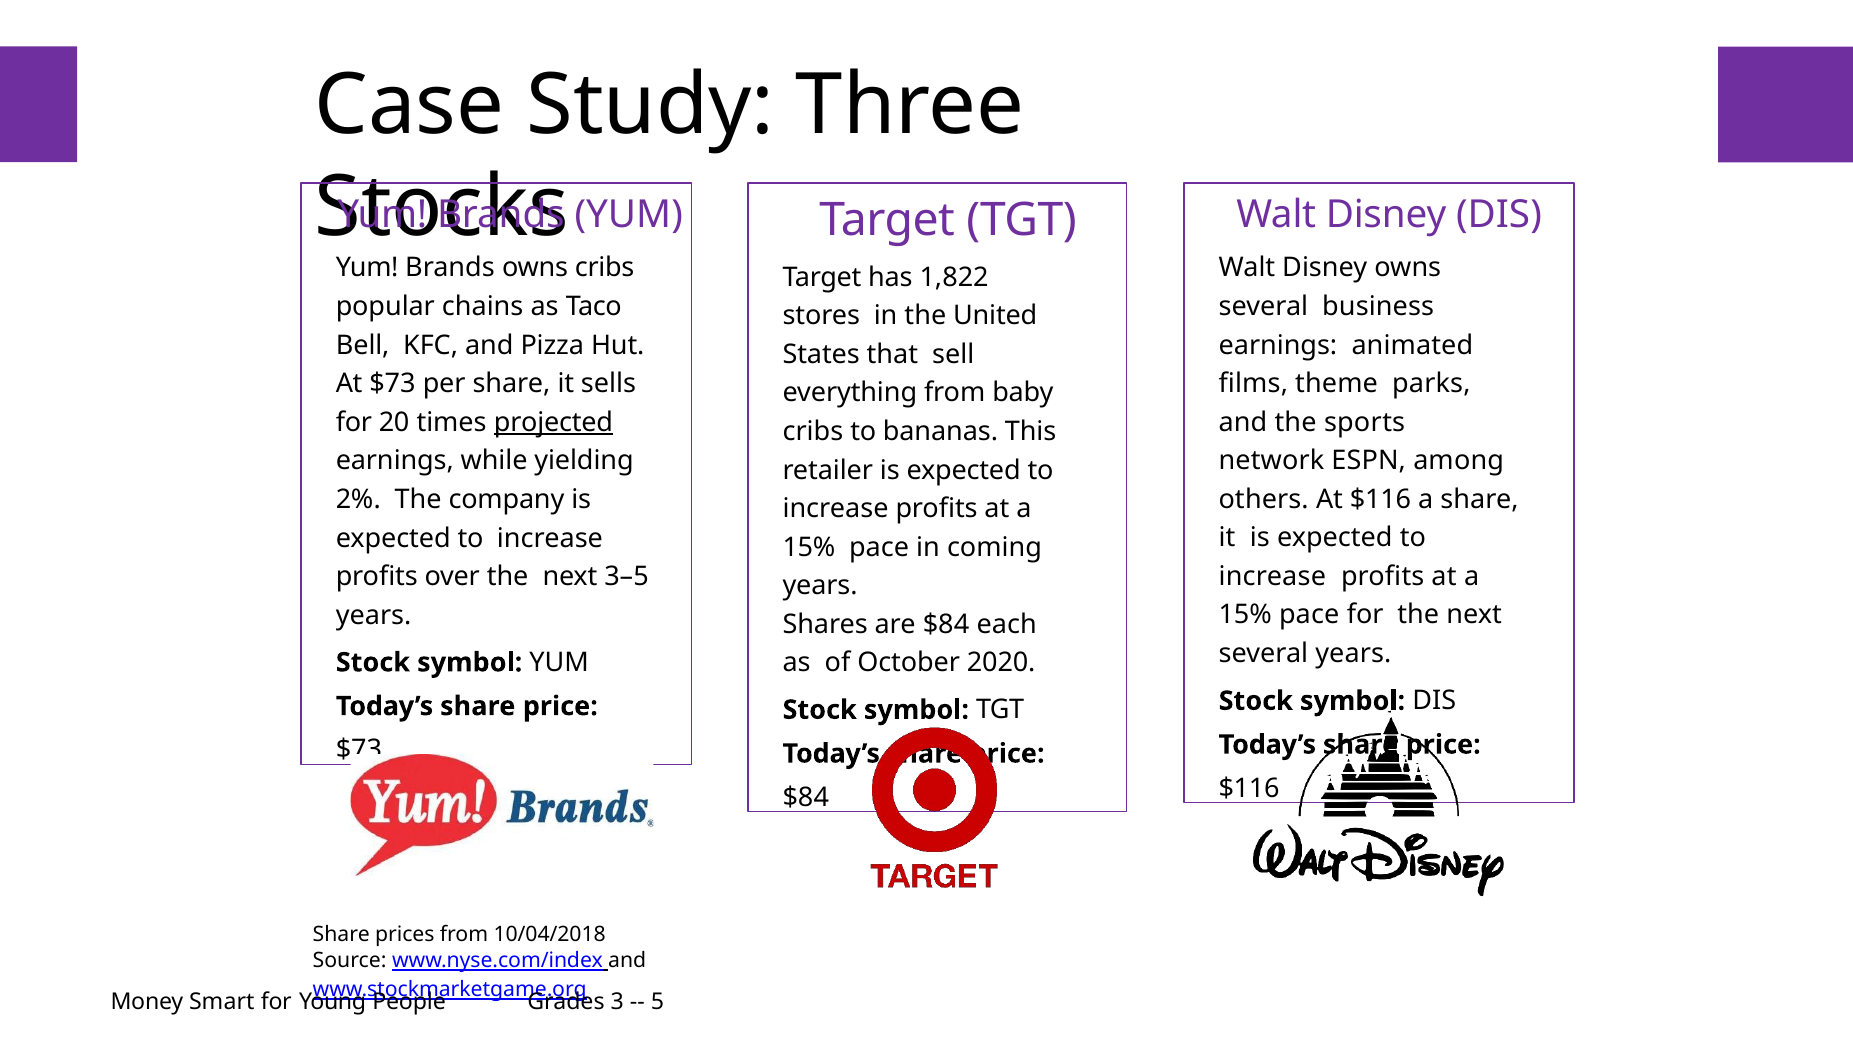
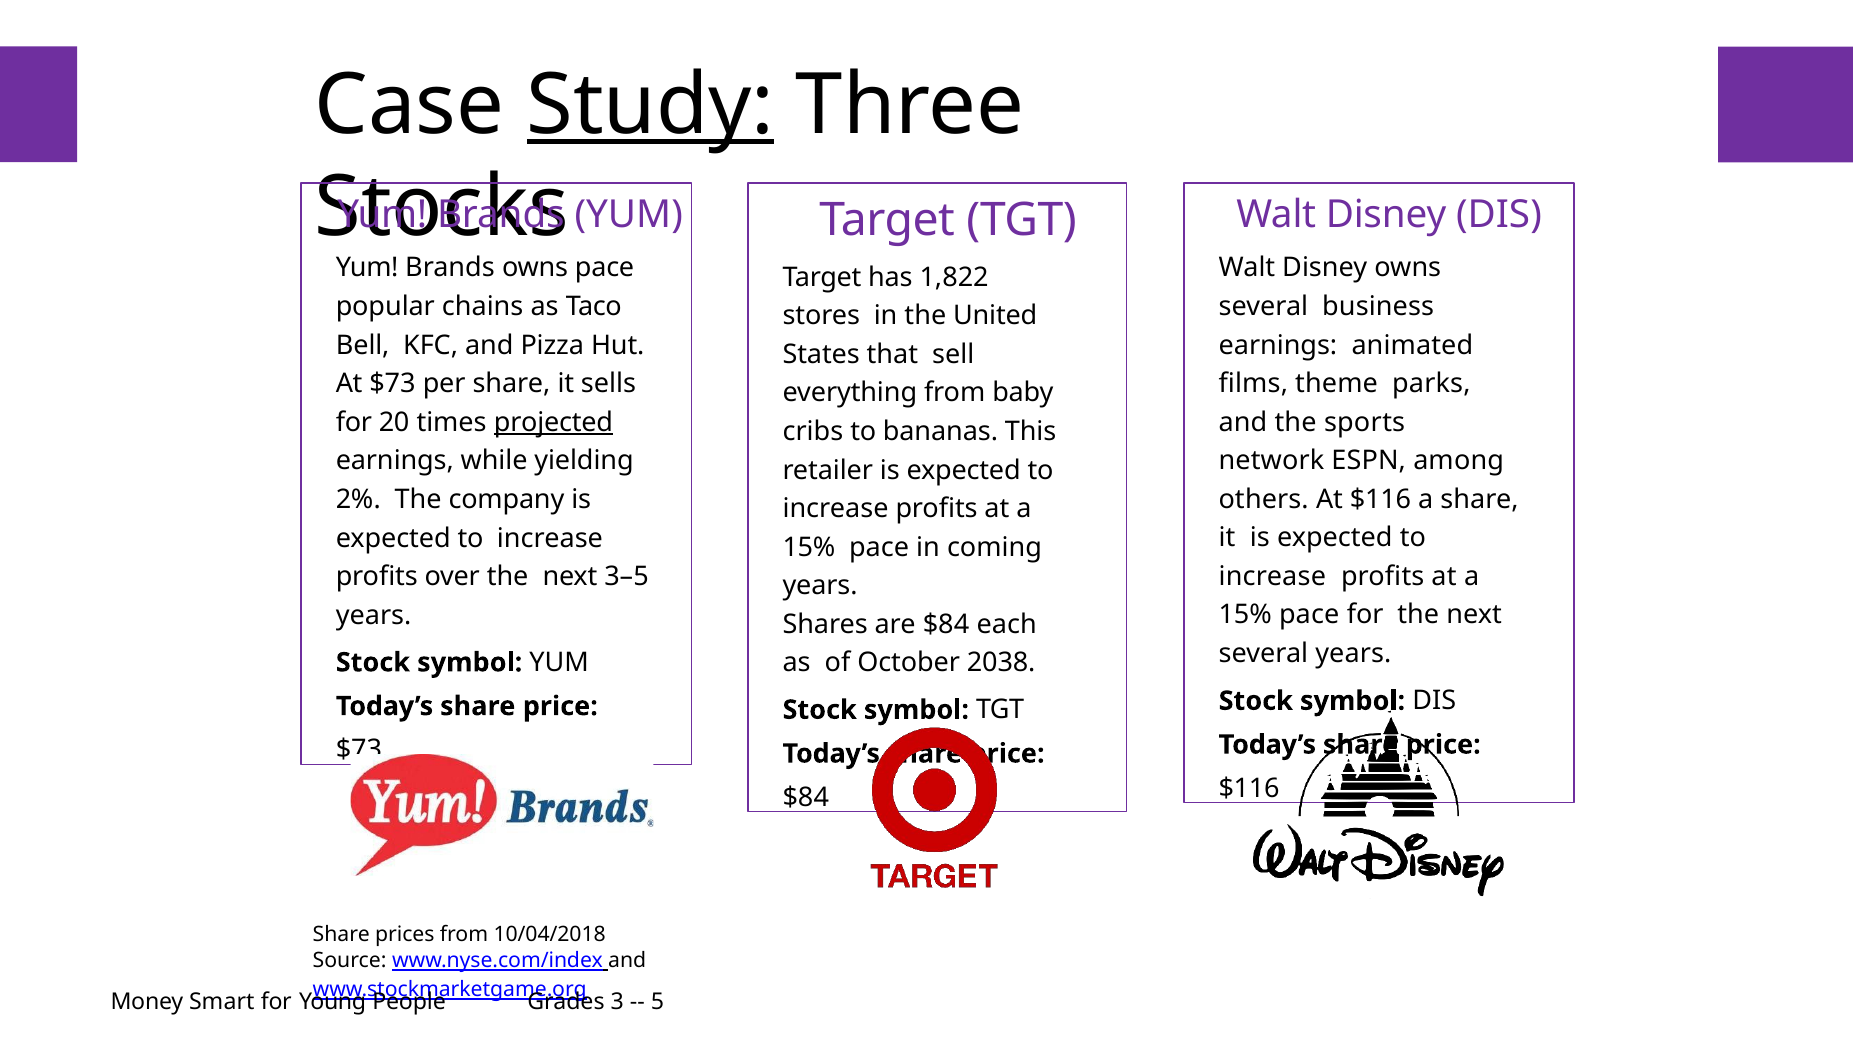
Study underline: none -> present (650, 105)
owns cribs: cribs -> pace (605, 268)
2020: 2020 -> 2038 (1001, 663)
